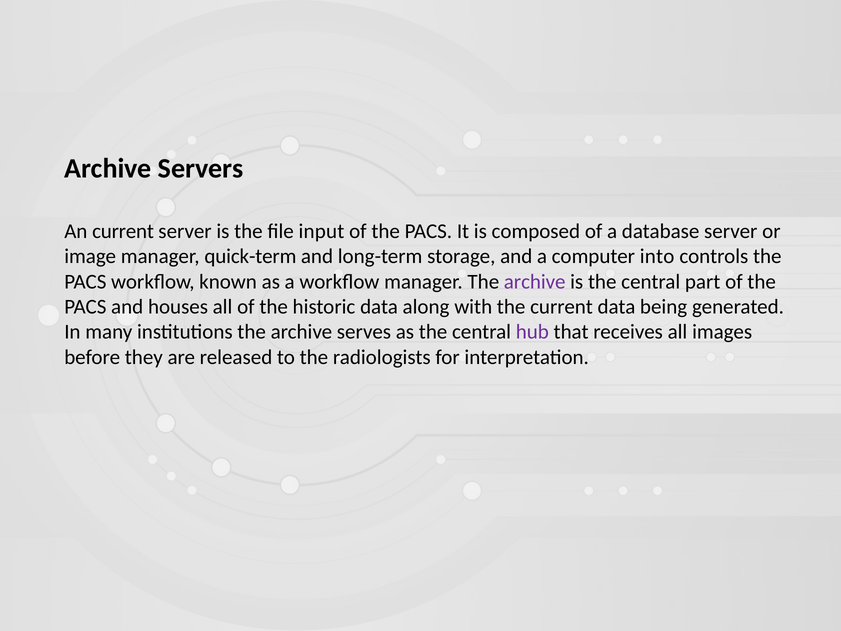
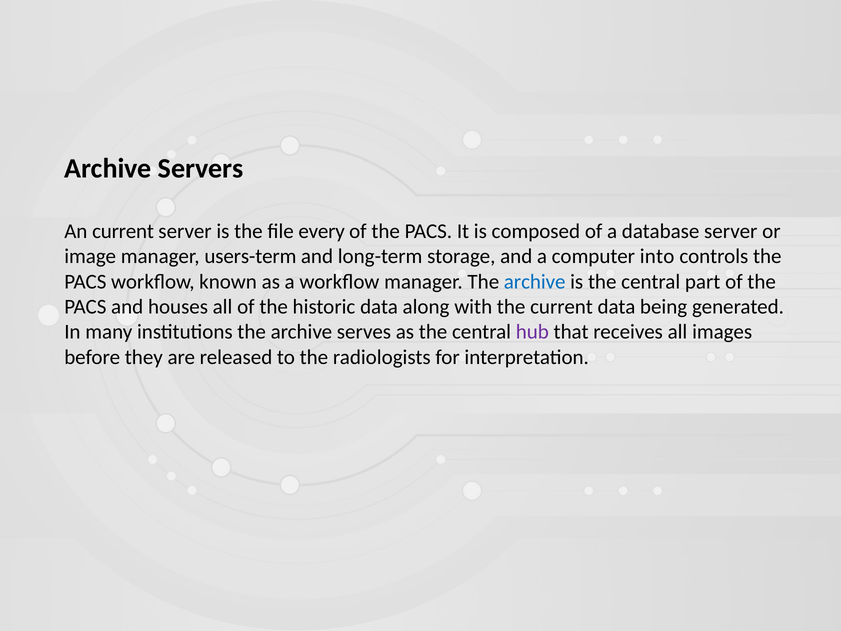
input: input -> every (322, 231)
quick-term: quick-term -> users-term (250, 256)
archive colour: purple -> blue (535, 281)
